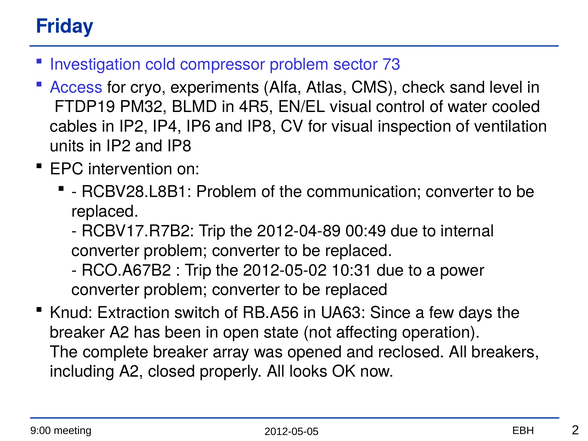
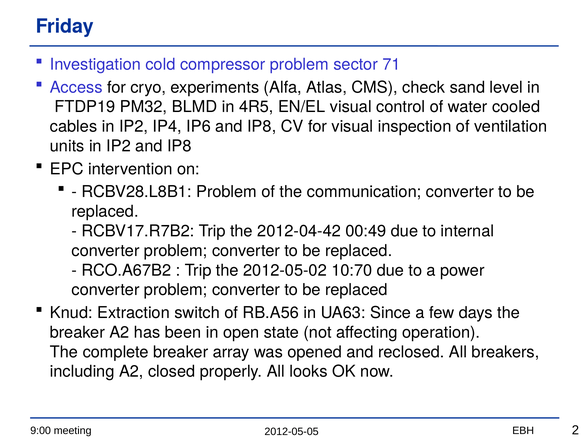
73: 73 -> 71 (391, 64)
2012-04-89: 2012-04-89 -> 2012-04-42 (299, 231)
10:31: 10:31 -> 10:70 (352, 270)
